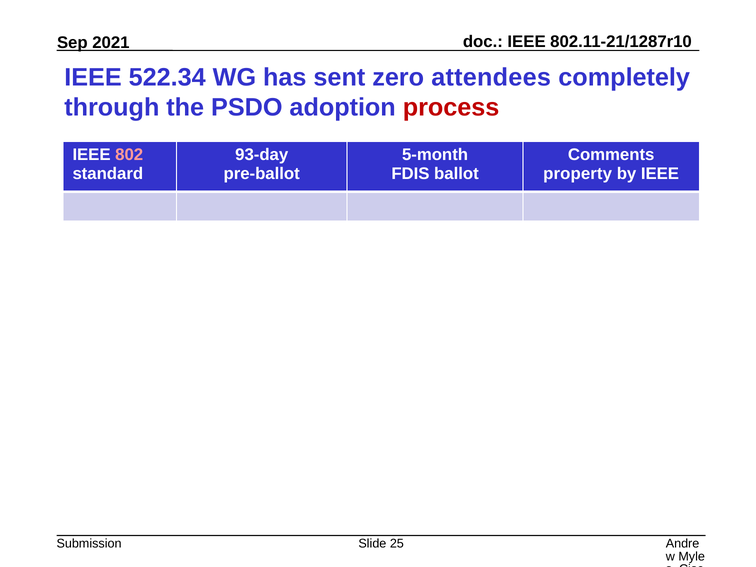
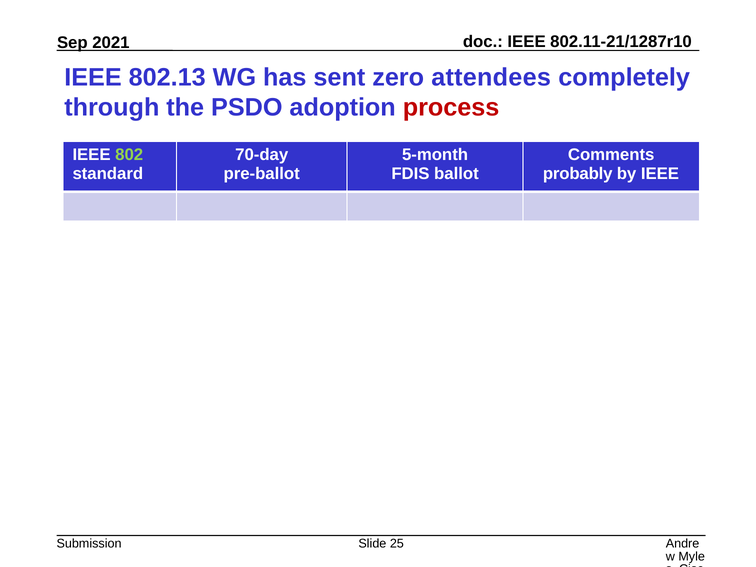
522.34: 522.34 -> 802.13 (167, 77)
802 colour: pink -> light green (129, 155)
93-day: 93-day -> 70-day (262, 155)
property: property -> probably (578, 174)
